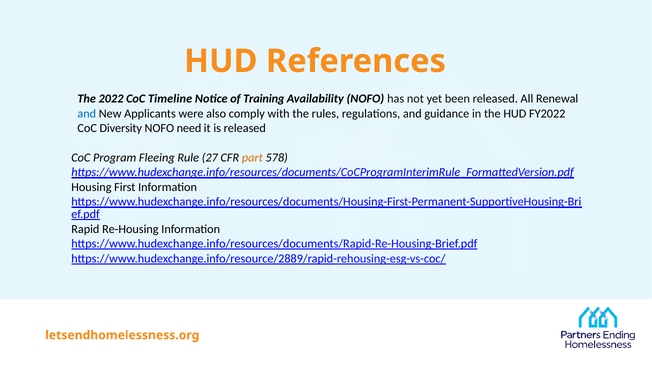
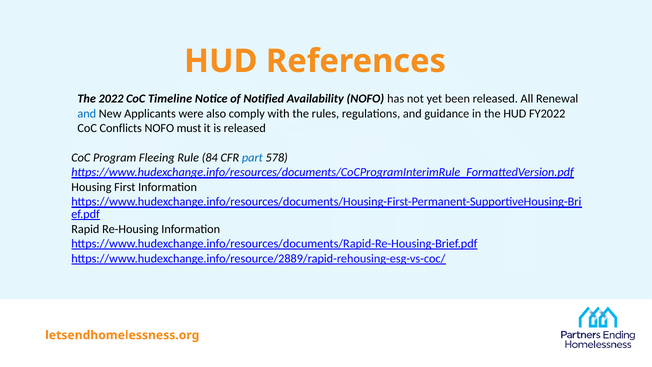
Training: Training -> Notified (264, 99)
Diversity: Diversity -> Conflicts (121, 128)
need: need -> must (189, 128)
27: 27 -> 84 (210, 158)
part colour: orange -> blue (252, 158)
